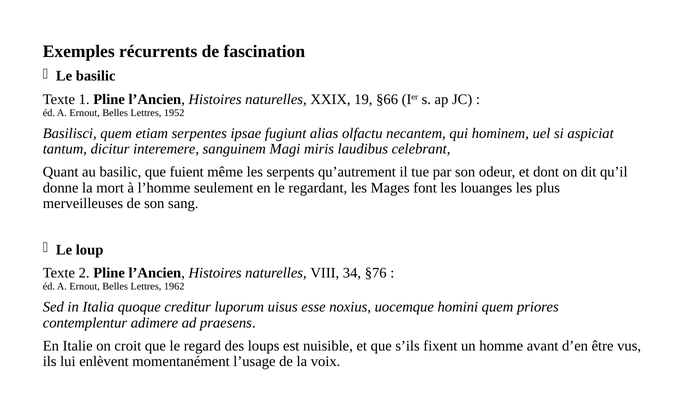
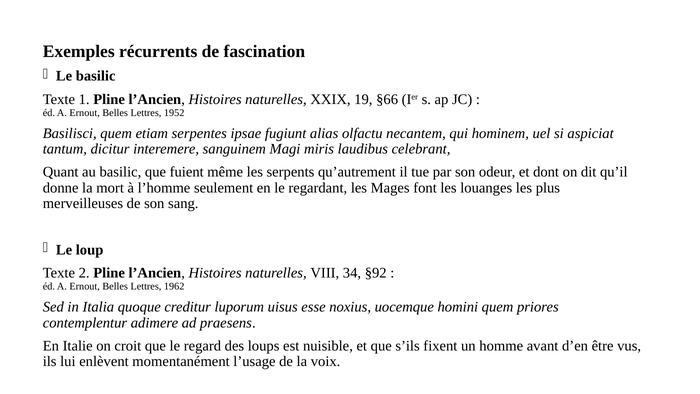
§76: §76 -> §92 (376, 273)
